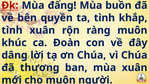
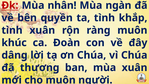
đấng: đấng -> nhân (62, 5)
buồn: buồn -> ngàn (118, 5)
